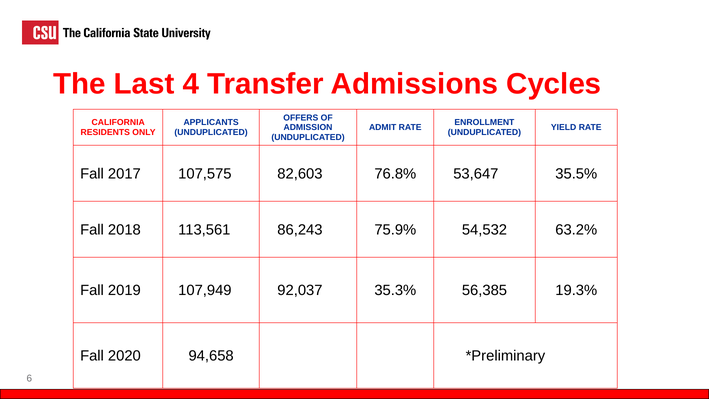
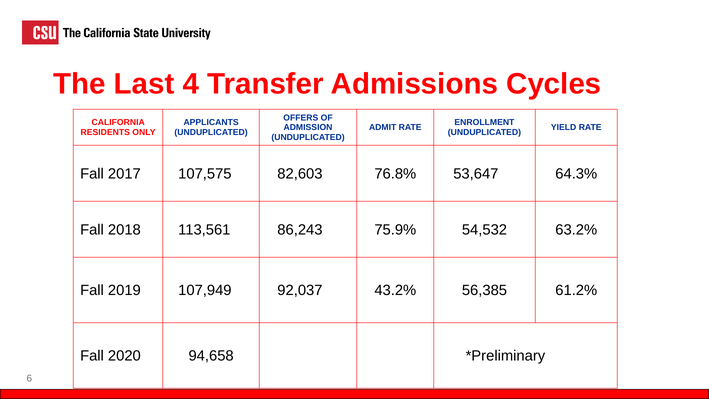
35.5%: 35.5% -> 64.3% (576, 174)
35.3%: 35.3% -> 43.2% (395, 290)
19.3%: 19.3% -> 61.2% (576, 290)
